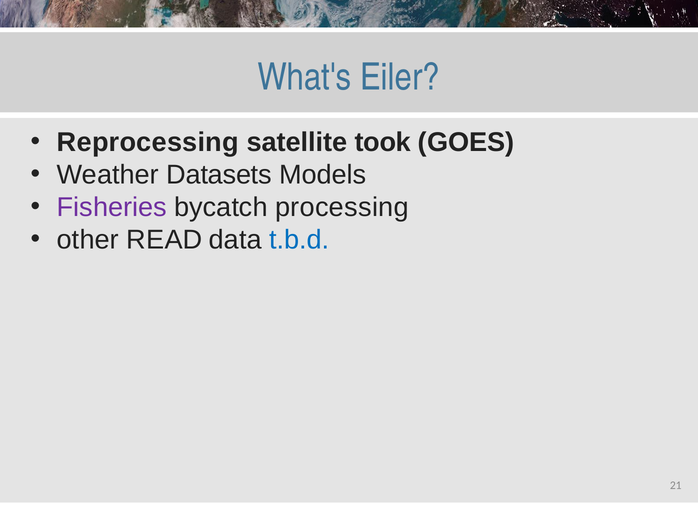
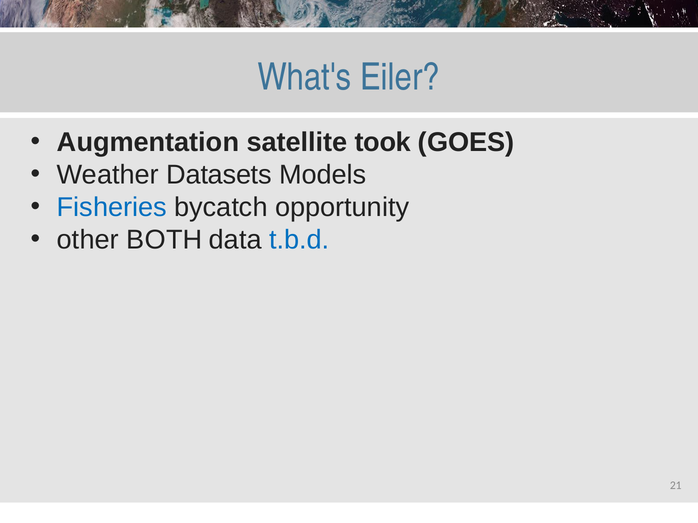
Reprocessing: Reprocessing -> Augmentation (148, 142)
Fisheries colour: purple -> blue (112, 207)
processing: processing -> opportunity (342, 207)
READ: READ -> BOTH (164, 240)
